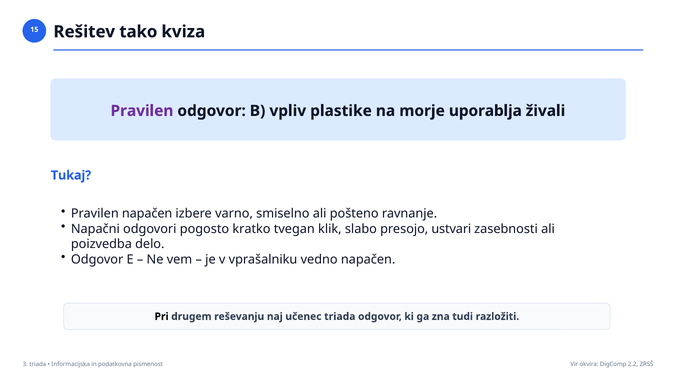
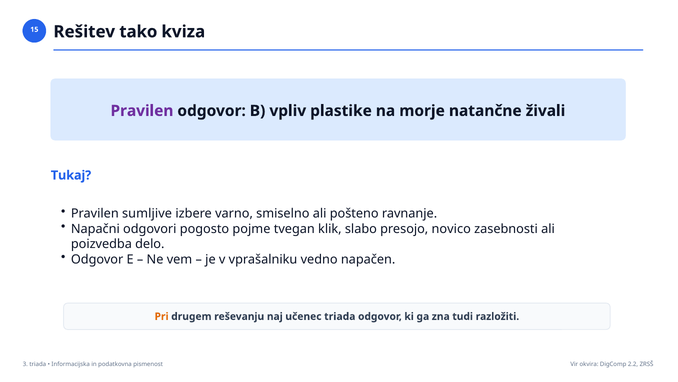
uporablja: uporablja -> natančne (485, 111)
Pravilen napačen: napačen -> sumljive (147, 213)
kratko: kratko -> pojme (251, 228)
ustvari: ustvari -> novico (451, 228)
Pri colour: black -> orange (162, 316)
